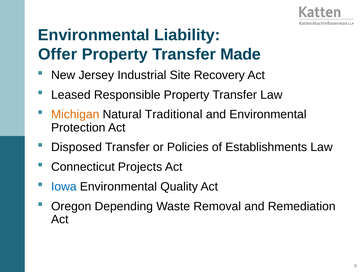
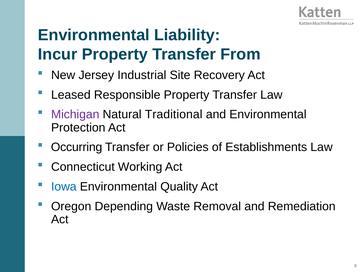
Offer: Offer -> Incur (58, 54)
Made: Made -> From (241, 54)
Michigan colour: orange -> purple (75, 114)
Disposed: Disposed -> Occurring (77, 147)
Projects: Projects -> Working (140, 167)
